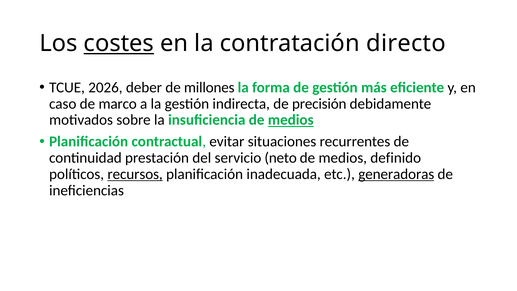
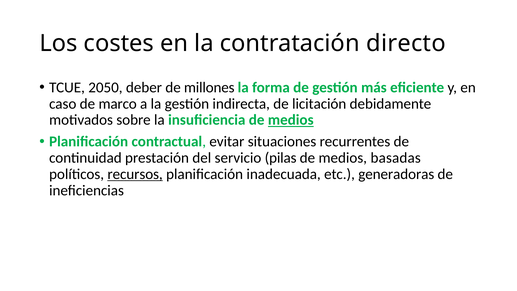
costes underline: present -> none (119, 43)
2026: 2026 -> 2050 (105, 87)
precisión: precisión -> licitación (319, 104)
neto: neto -> pilas (281, 158)
definido: definido -> basadas (396, 158)
generadoras underline: present -> none (396, 174)
